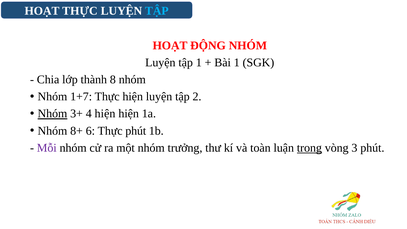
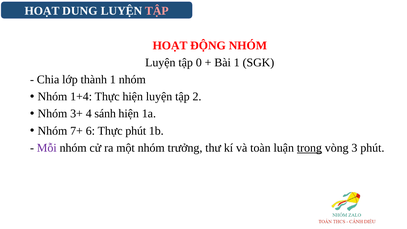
HOẠT THỰC: THỰC -> DUNG (80, 11)
TẬP colour: light blue -> pink (157, 11)
tập 1: 1 -> 0 (199, 62)
thành 8: 8 -> 1 (113, 80)
1+7: 1+7 -> 1+4 (81, 97)
Nhóm underline: present -> none (52, 114)
4 hiện: hiện -> sánh (105, 114)
8+: 8+ -> 7+ (77, 131)
